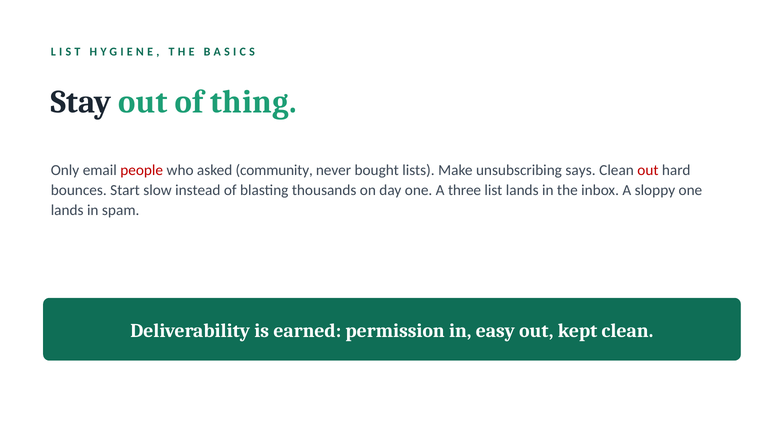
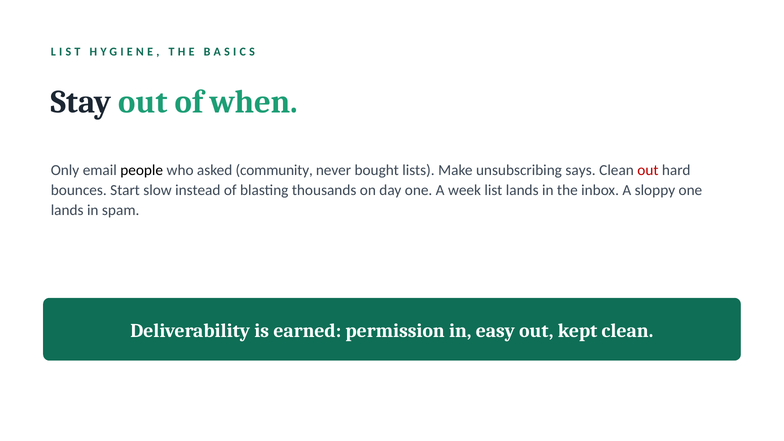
thing: thing -> when (254, 102)
people colour: red -> black (142, 170)
three: three -> week (464, 190)
